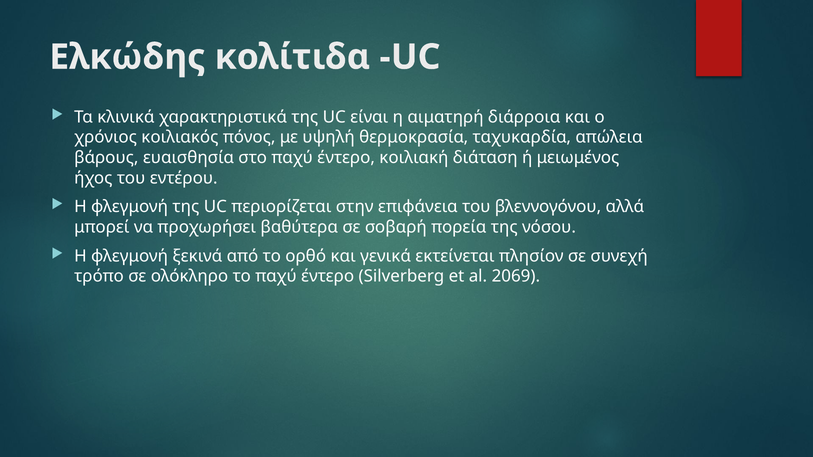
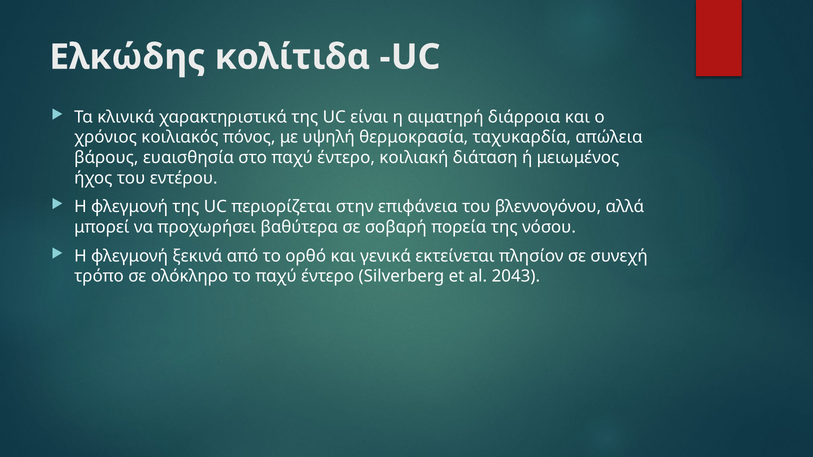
2069: 2069 -> 2043 (516, 277)
